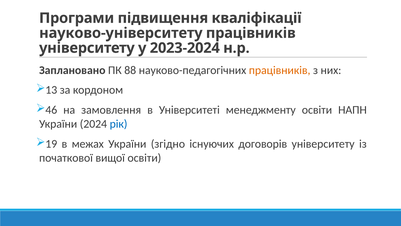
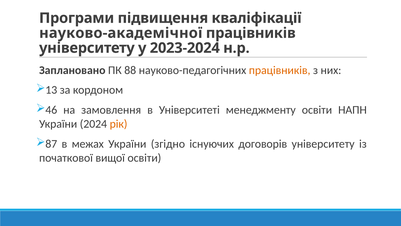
науково-університету: науково-університету -> науково-академічної (121, 33)
рік colour: blue -> orange (119, 124)
19: 19 -> 87 (51, 144)
